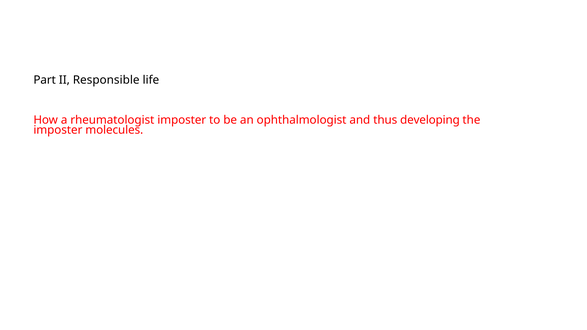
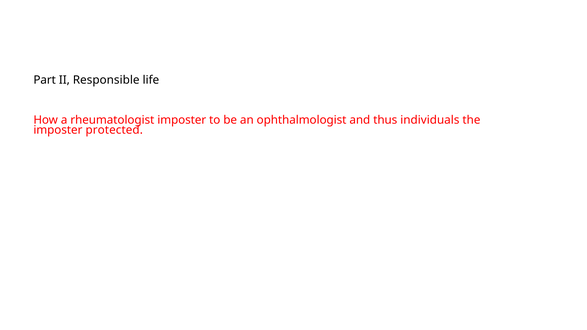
developing: developing -> individuals (430, 120)
molecules: molecules -> protected (114, 130)
